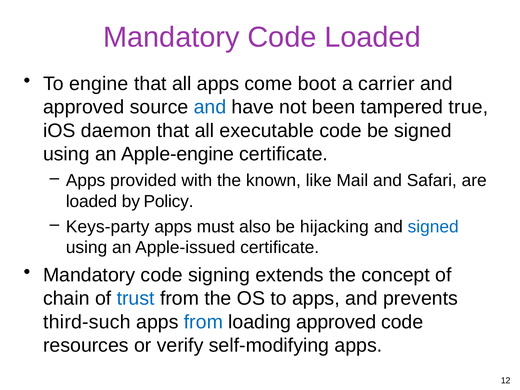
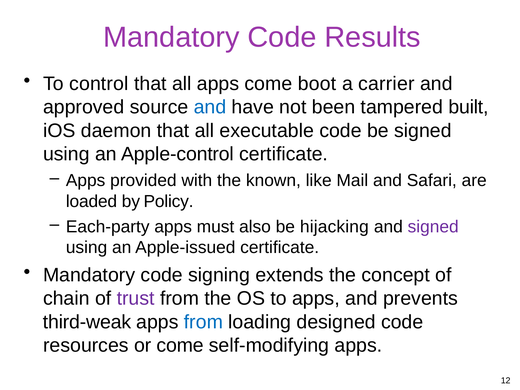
Code Loaded: Loaded -> Results (373, 37)
engine: engine -> control (99, 84)
true: true -> built (468, 107)
Apple-engine: Apple-engine -> Apple-control (178, 154)
Keys-party: Keys-party -> Each-party (108, 227)
signed colour: blue -> purple (433, 227)
trust colour: blue -> purple (136, 298)
third-such: third-such -> third-weak (87, 322)
loading approved: approved -> designed (336, 322)
or verify: verify -> come (180, 345)
